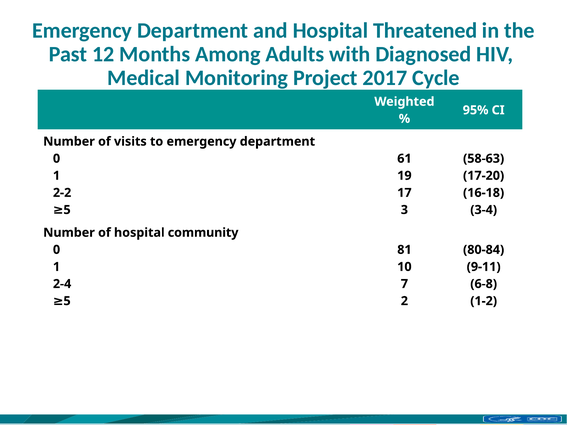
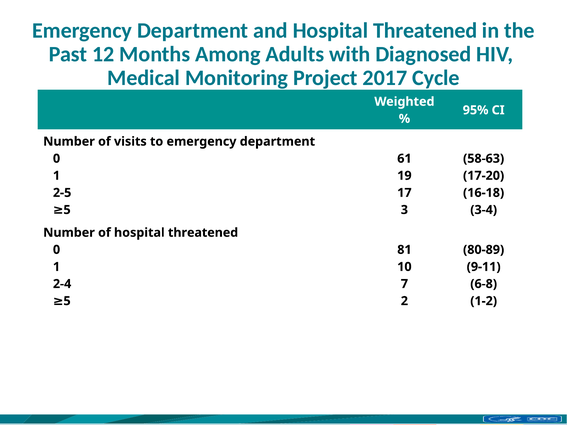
2-2: 2-2 -> 2-5 (62, 193)
of hospital community: community -> threatened (203, 233)
80-84: 80-84 -> 80-89 (484, 250)
